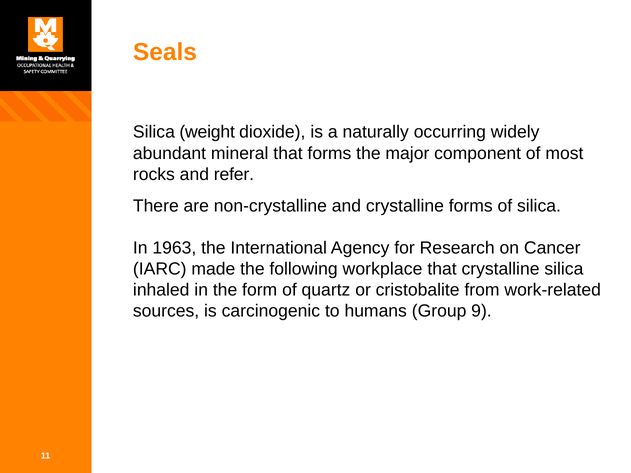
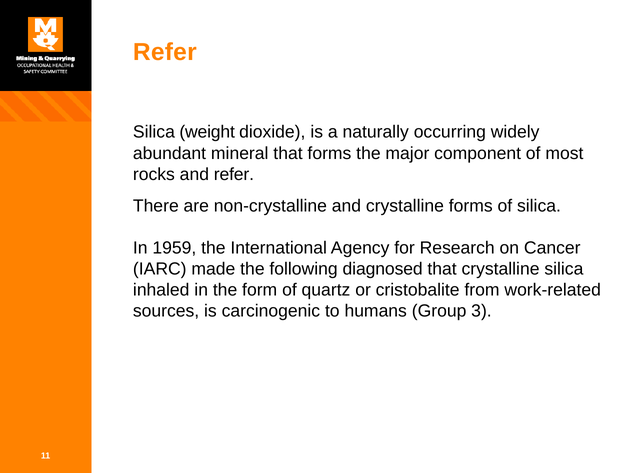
Seals: Seals -> Refer (165, 52)
1963: 1963 -> 1959 (174, 248)
workplace: workplace -> diagnosed (383, 269)
9: 9 -> 3 (481, 311)
